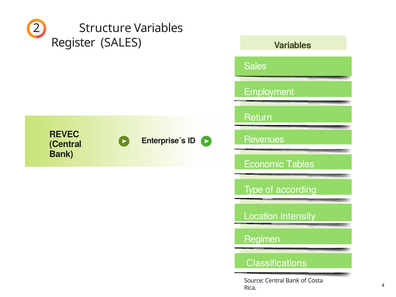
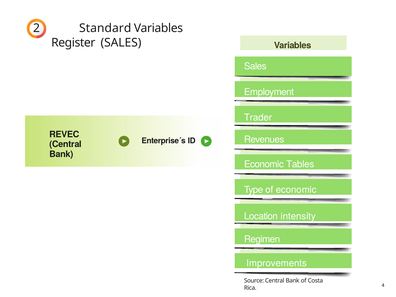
Structure: Structure -> Standard (105, 28)
Return: Return -> Trader (258, 117)
of according: according -> economic (296, 190)
Classifications: Classifications -> Improvements (277, 263)
